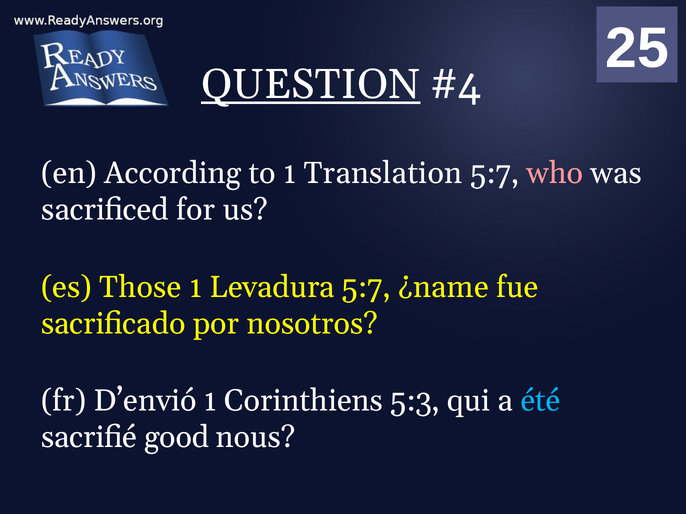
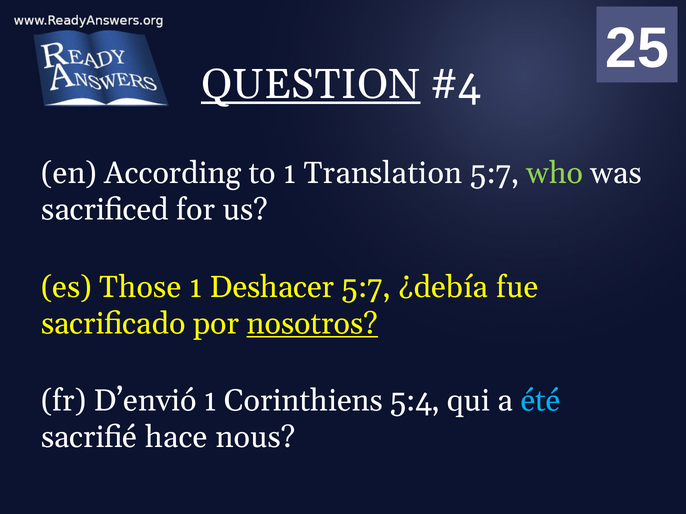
who colour: pink -> light green (555, 174)
Levadura: Levadura -> Deshacer (272, 287)
¿name: ¿name -> ¿debía (444, 287)
nosotros underline: none -> present (312, 324)
5:3: 5:3 -> 5:4 (415, 401)
good: good -> hace (176, 438)
